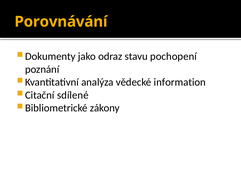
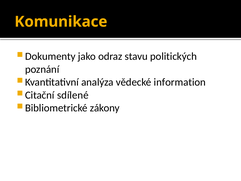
Porovnávání: Porovnávání -> Komunikace (61, 22)
pochopení: pochopení -> politických (173, 56)
